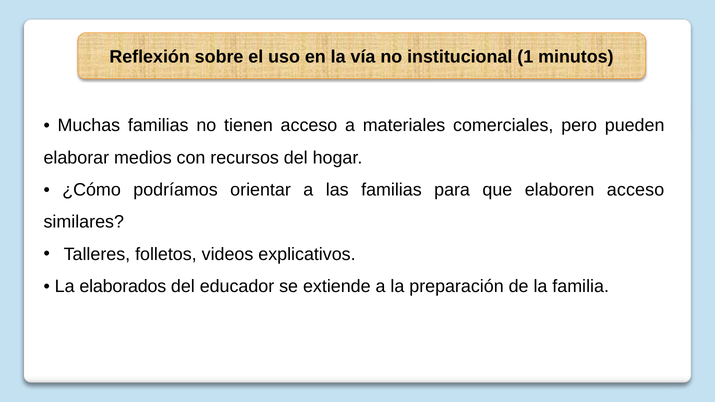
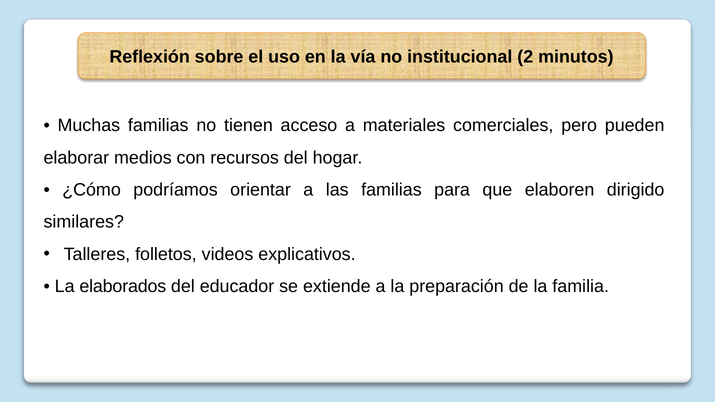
1: 1 -> 2 (525, 57)
elaboren acceso: acceso -> dirigido (636, 190)
